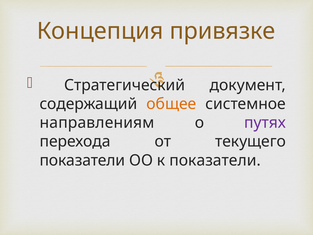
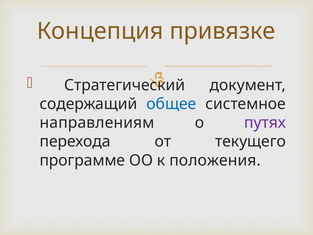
общее colour: orange -> blue (171, 104)
показатели: показатели -> программе (82, 160)
к показатели: показатели -> положения (215, 160)
